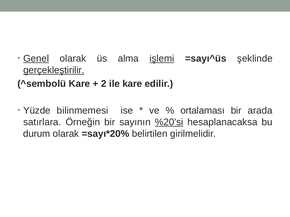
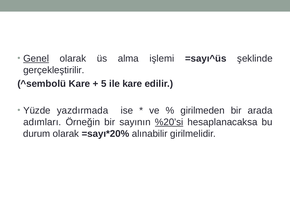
işlemi underline: present -> none (162, 59)
gerçekleştirilir underline: present -> none (54, 70)
2: 2 -> 5 (104, 84)
bilinmemesi: bilinmemesi -> yazdırmada (83, 111)
ortalaması: ortalaması -> girilmeden (203, 111)
satırlara: satırlara -> adımları (42, 122)
belirtilen: belirtilen -> alınabilir (150, 134)
